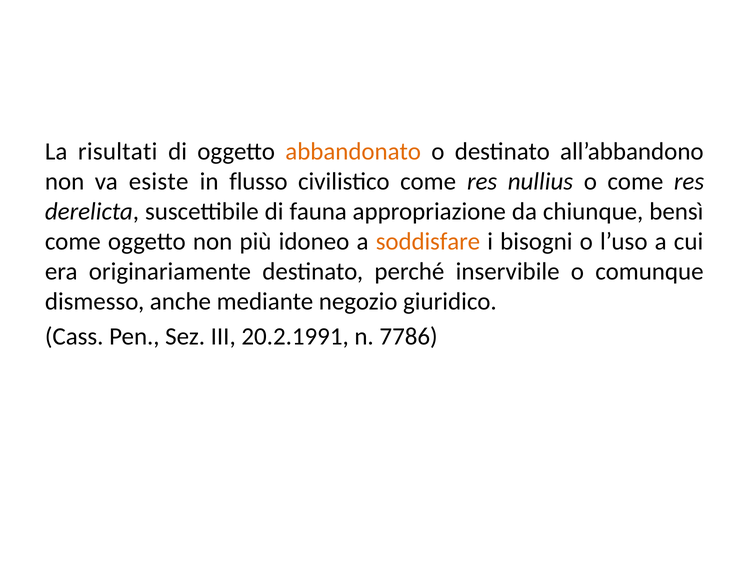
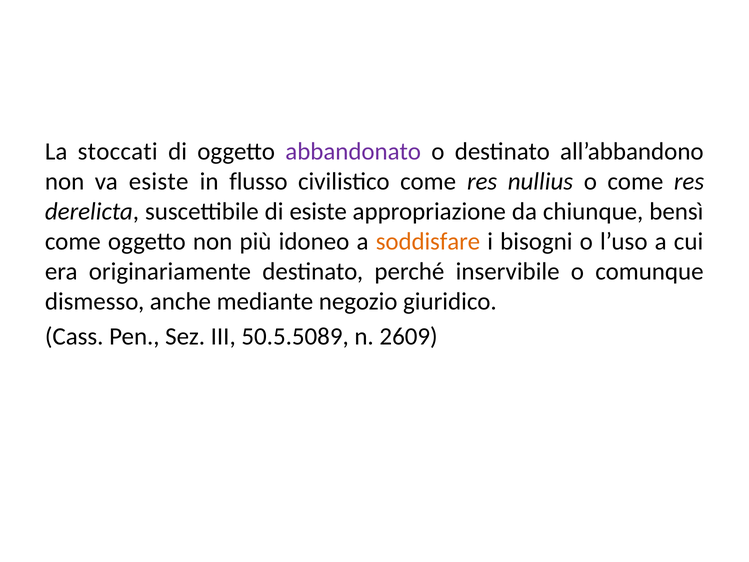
risultati: risultati -> stoccati (118, 152)
abbandonato colour: orange -> purple (353, 152)
di fauna: fauna -> esiste (318, 211)
20.2.1991: 20.2.1991 -> 50.5.5089 (295, 336)
7786: 7786 -> 2609 (409, 336)
